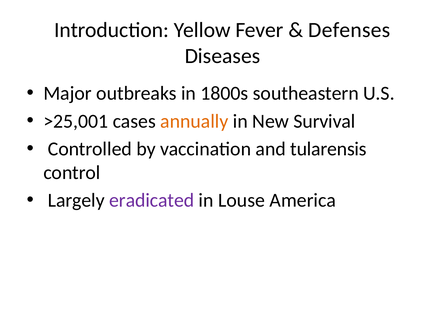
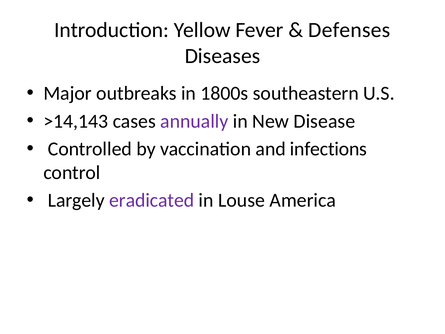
>25,001: >25,001 -> >14,143 (76, 121)
annually colour: orange -> purple (194, 121)
Survival: Survival -> Disease (324, 121)
tularensis: tularensis -> infections (328, 149)
